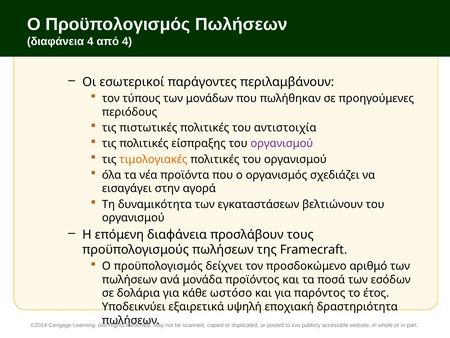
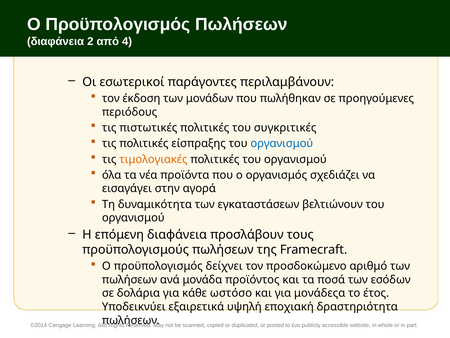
διαφάνεια 4: 4 -> 2 (90, 41)
τύπους: τύπους -> έκδοση (141, 98)
αντιστοιχία: αντιστοιχία -> συγκριτικές (285, 128)
οργανισμού colour: purple -> blue (282, 143)
παρόντος: παρόντος -> μονάδεςα (320, 293)
